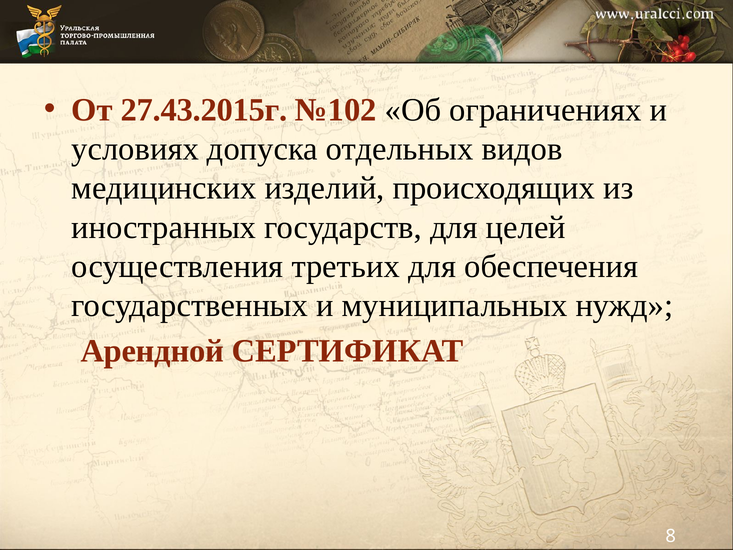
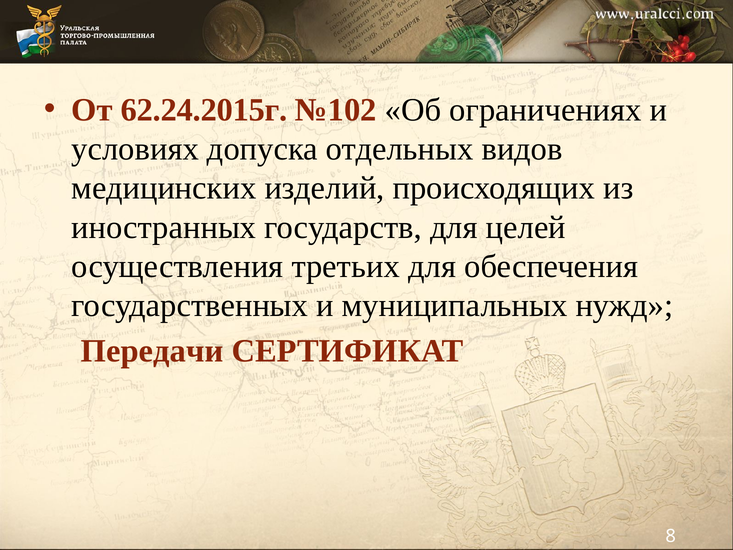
27.43.2015г: 27.43.2015г -> 62.24.2015г (204, 110)
Арендной: Арендной -> Передачи (152, 351)
